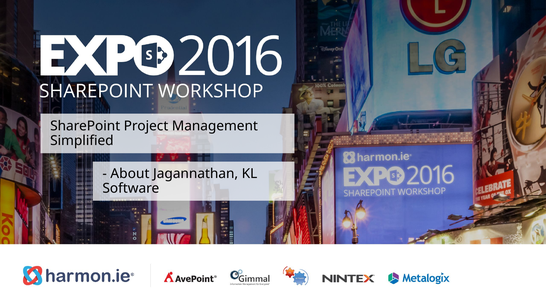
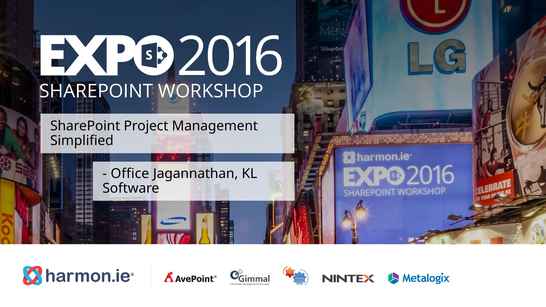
About: About -> Office (130, 174)
